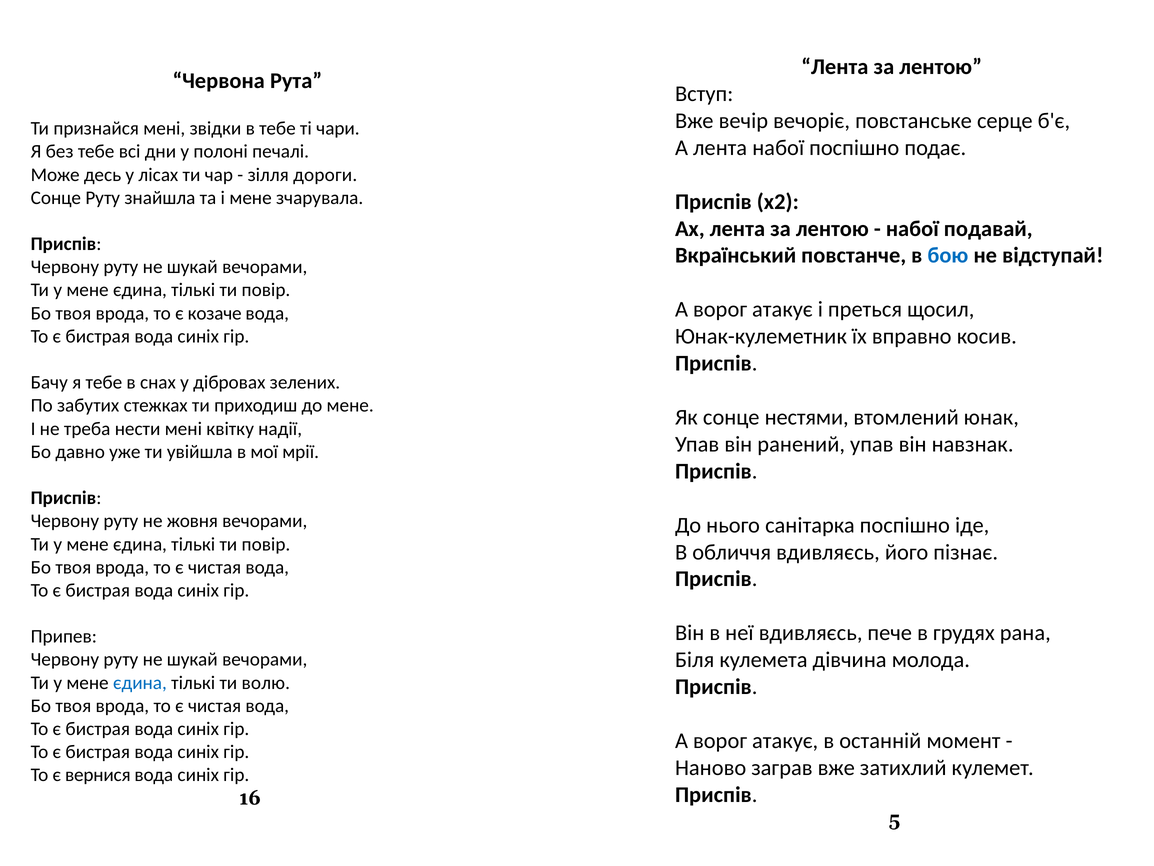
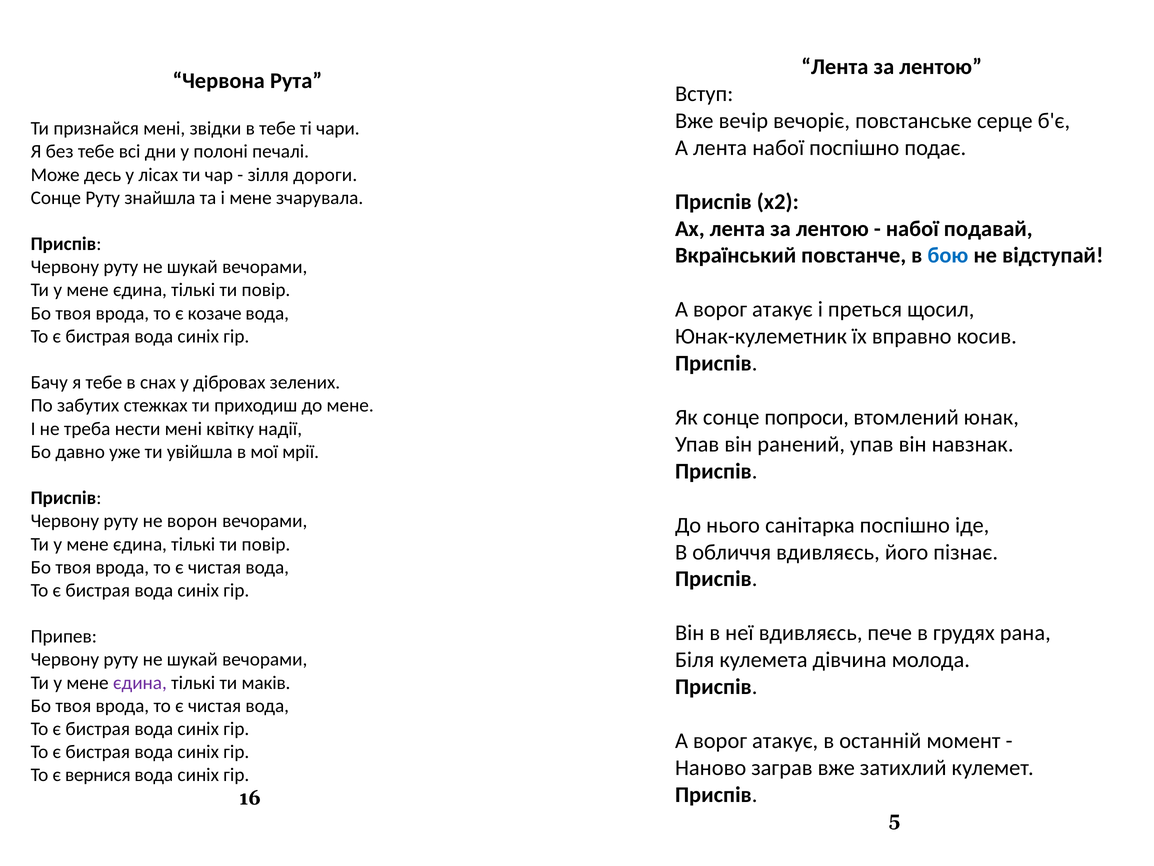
нестями: нестями -> попроси (807, 417)
жовня: жовня -> ворон (192, 521)
єдина colour: blue -> purple (140, 682)
волю: волю -> маків (266, 682)
